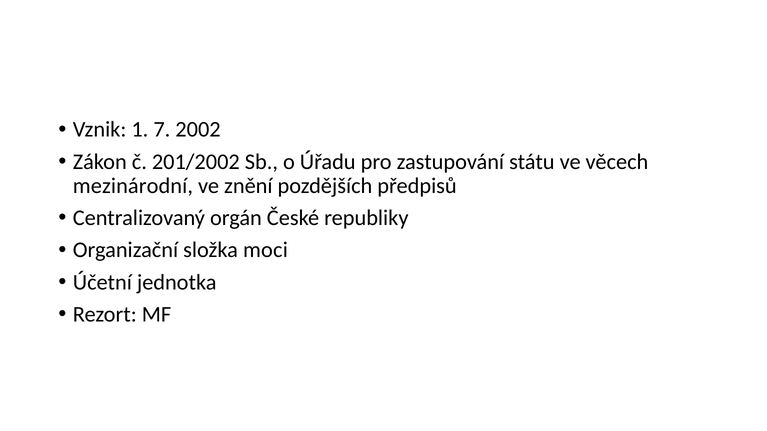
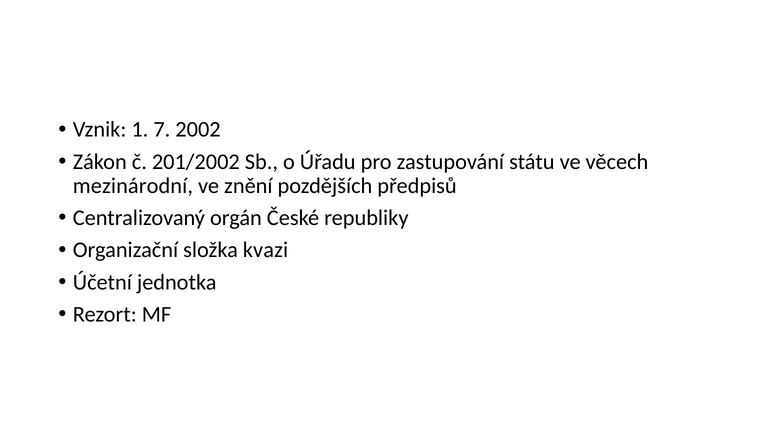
moci: moci -> kvazi (266, 250)
